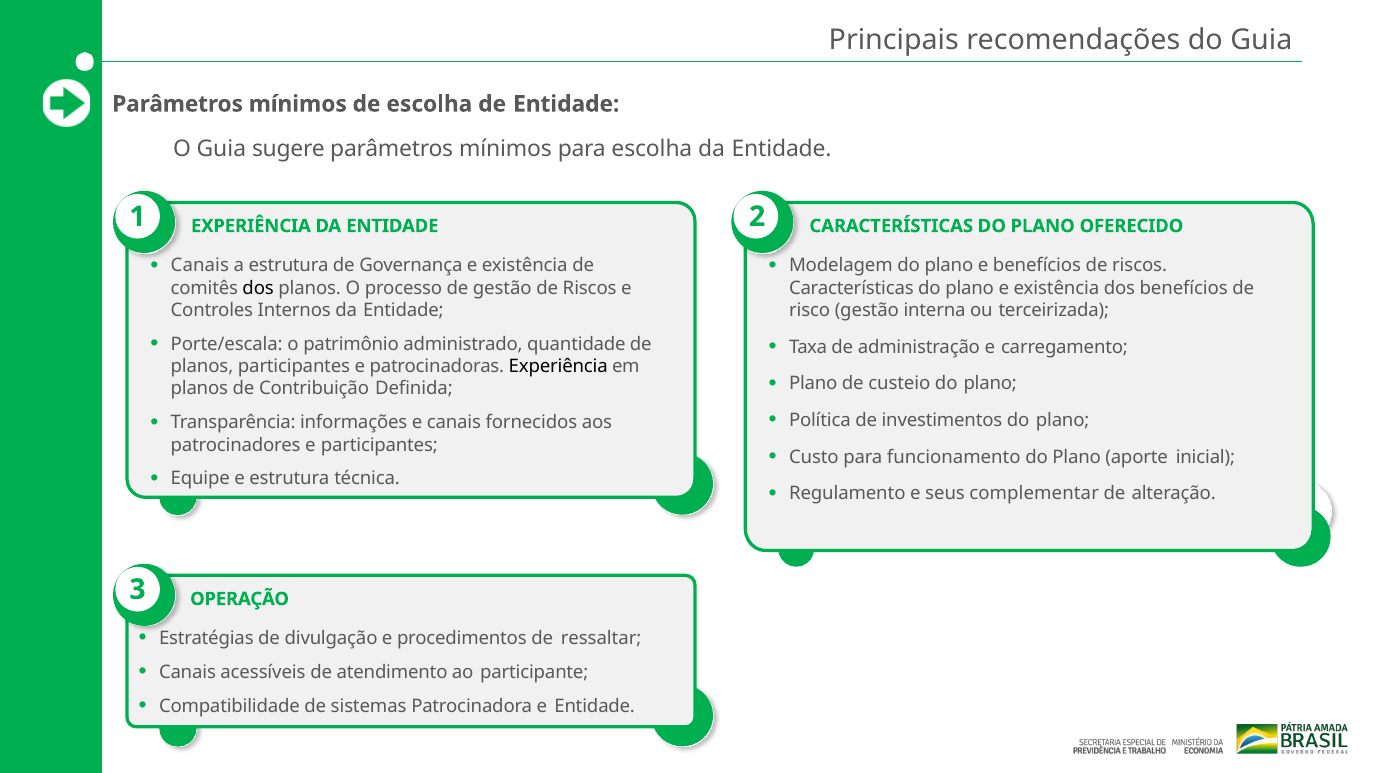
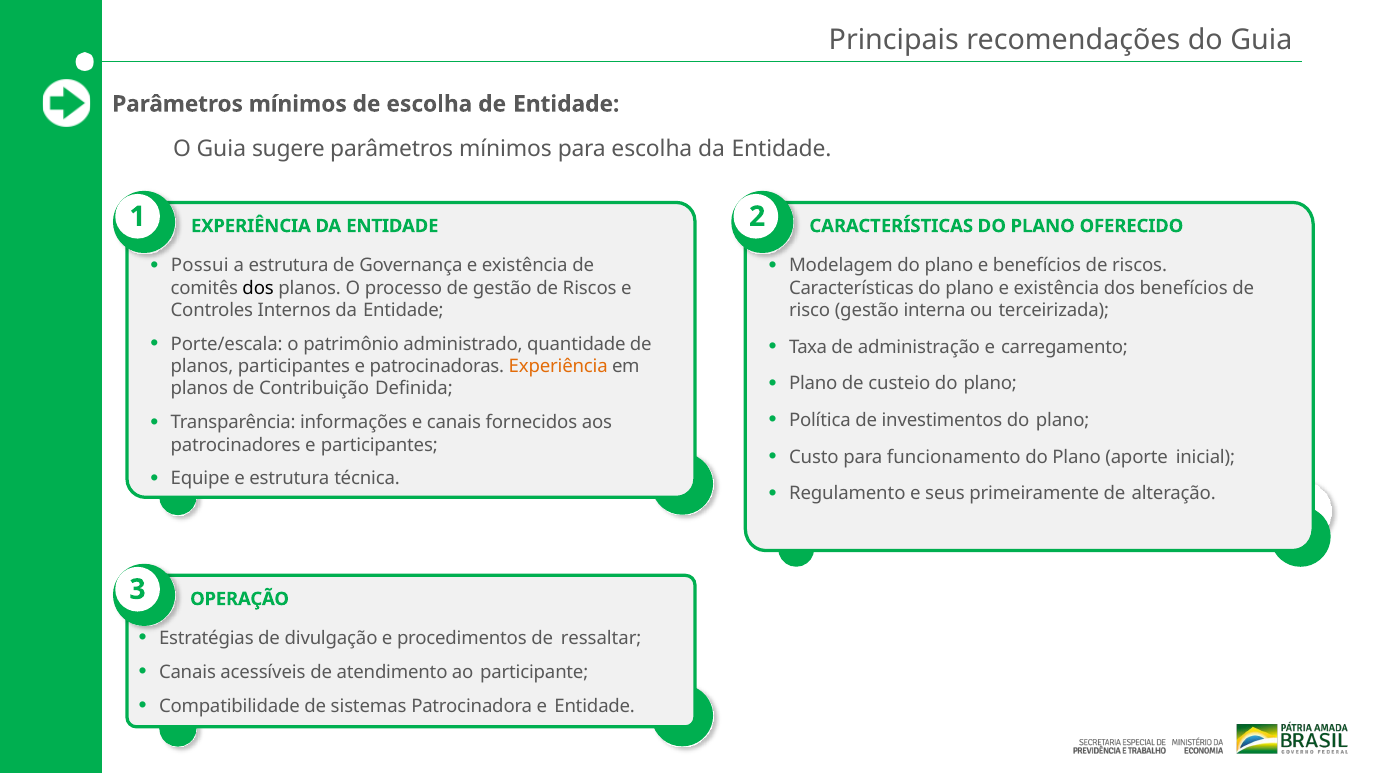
Canais: Canais -> Possui (200, 265)
Experiência colour: black -> orange (558, 366)
complementar: complementar -> primeiramente (1034, 494)
